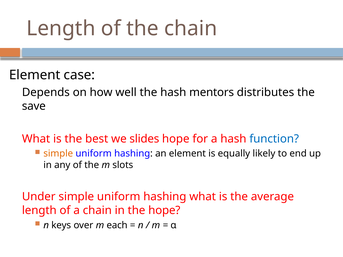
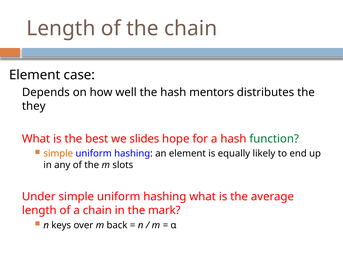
save: save -> they (34, 106)
function colour: blue -> green (274, 139)
the hope: hope -> mark (164, 211)
each: each -> back (117, 225)
